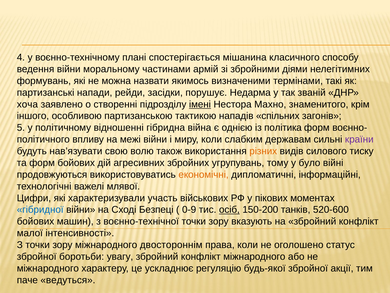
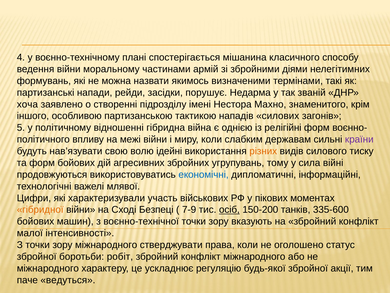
імені underline: present -> none (200, 104)
спільних: спільних -> силових (278, 116)
політика: політика -> релігійні (283, 128)
також: також -> ідейні (169, 151)
було: було -> сила (309, 163)
економічні colour: orange -> blue (204, 174)
гібридної colour: blue -> orange (40, 209)
0-9: 0-9 -> 7-9 (189, 209)
520-600: 520-600 -> 335-600 (331, 209)
двостороннім: двостороннім -> стверджувати (171, 245)
увагу: увагу -> робіт (120, 256)
